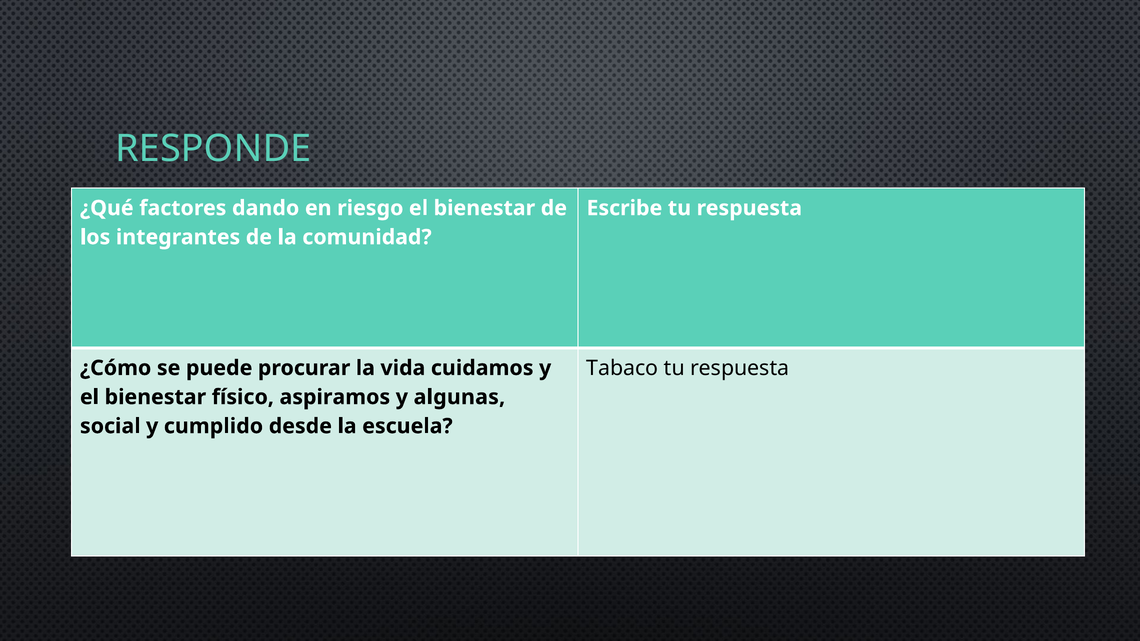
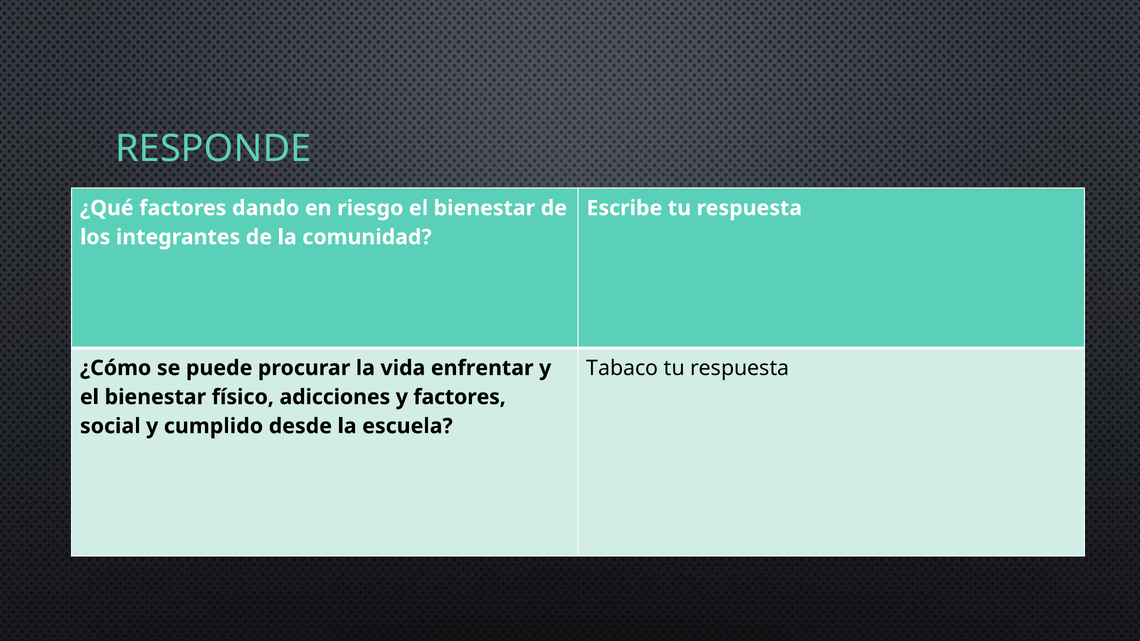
cuidamos: cuidamos -> enfrentar (482, 368)
aspiramos: aspiramos -> adicciones (335, 397)
y algunas: algunas -> factores (460, 397)
